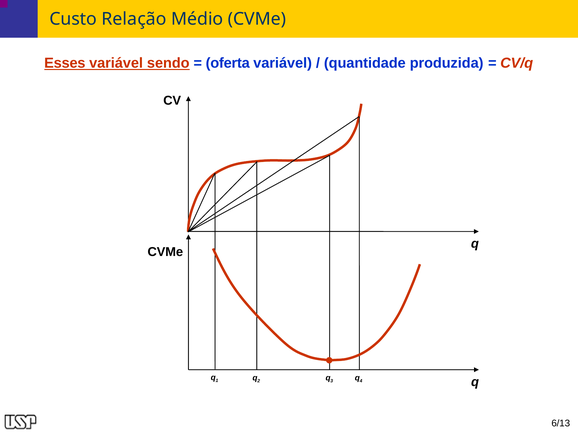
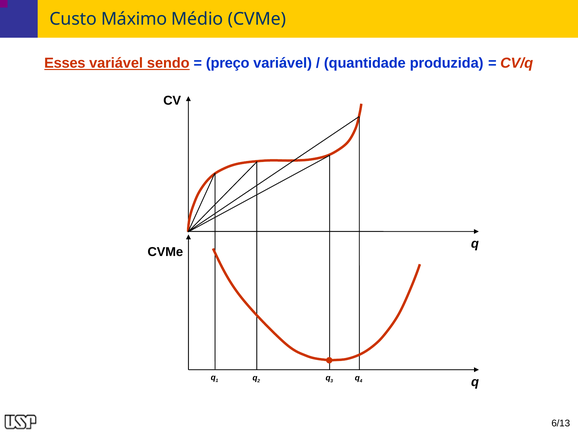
Relação: Relação -> Máximo (134, 19)
oferta: oferta -> preço (228, 63)
